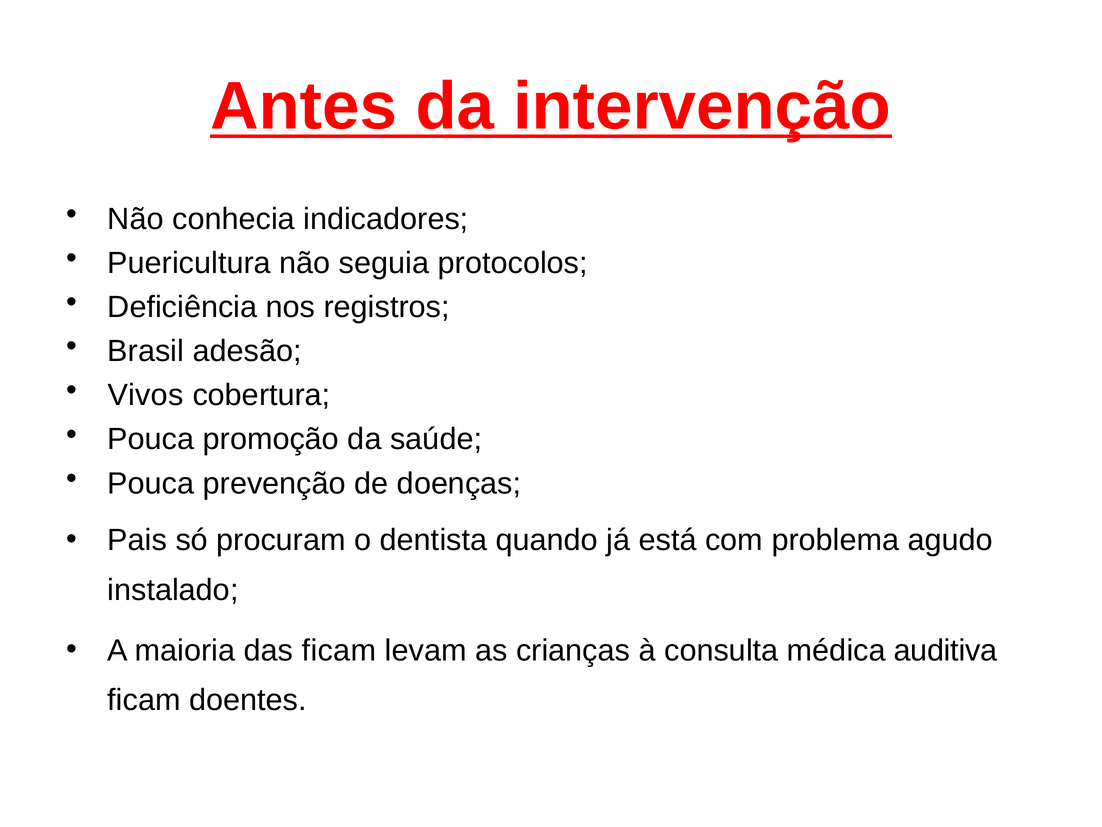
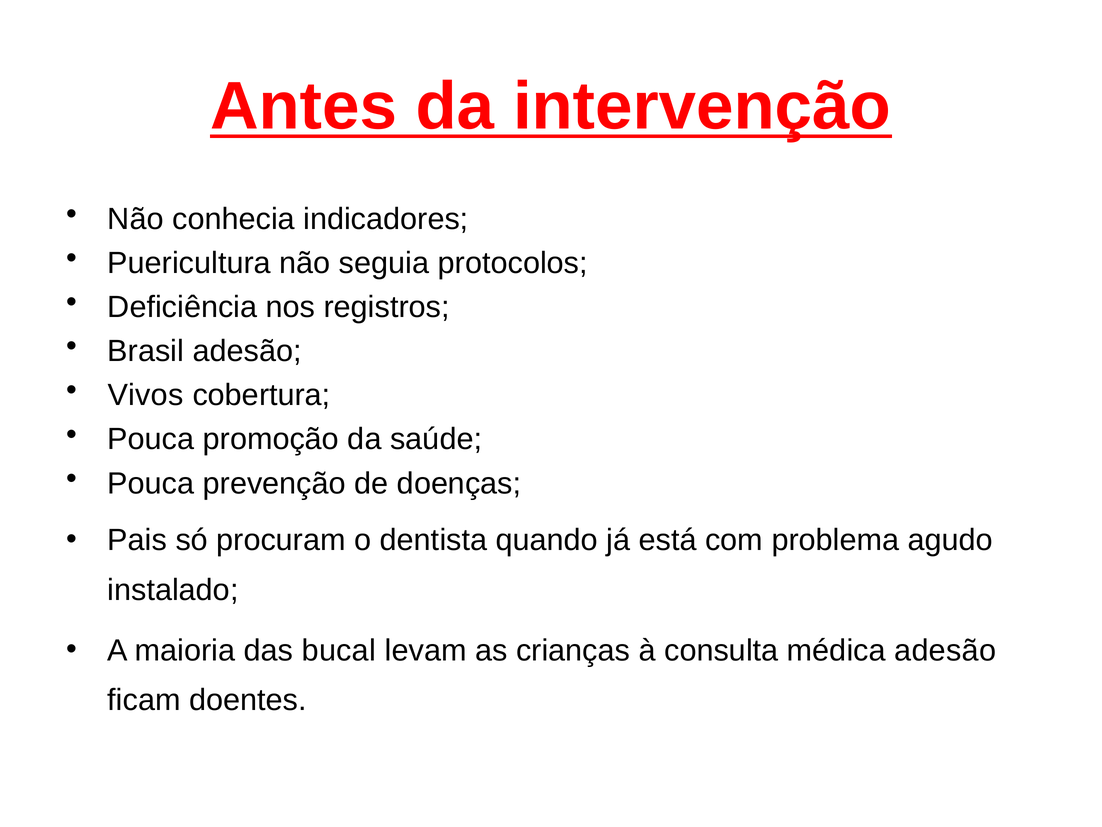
das ficam: ficam -> bucal (339, 650)
médica auditiva: auditiva -> adesão (945, 650)
